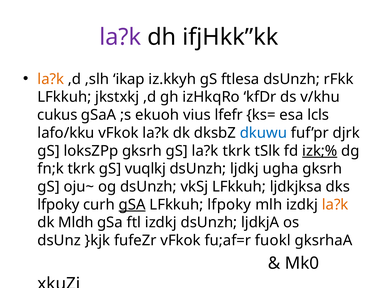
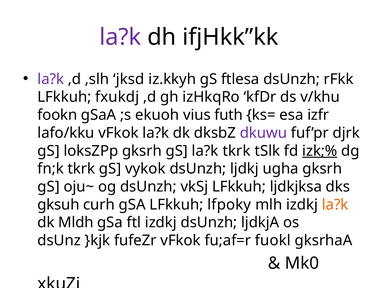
la?k colour: orange -> purple (51, 79)
ikap: ikap -> jksd (129, 79)
jkstxkj: jkstxkj -> fxukdj (117, 97)
cukus: cukus -> fookn (57, 115)
lfefr: lfefr -> futh (229, 115)
lcls: lcls -> izfr (318, 115)
dkuwu colour: blue -> purple (263, 133)
vuqlkj: vuqlkj -> vykok (145, 169)
lfpoky: lfpoky -> gksuh (58, 205)
gSA underline: present -> none (132, 205)
